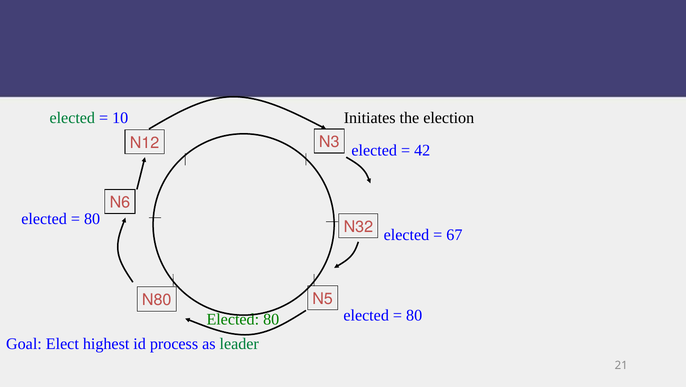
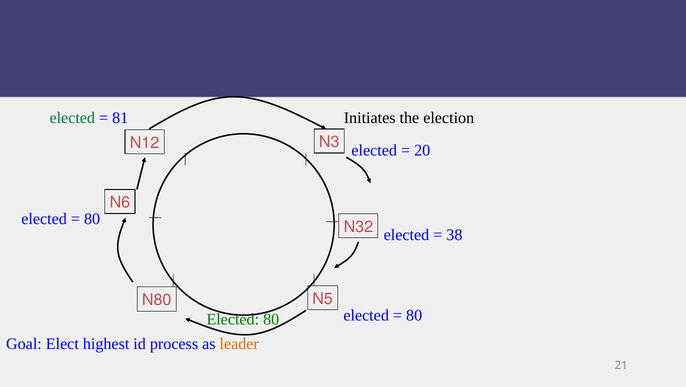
10: 10 -> 81 (120, 118)
42: 42 -> 20 (422, 150)
67: 67 -> 38 (454, 235)
leader colour: green -> orange (239, 343)
